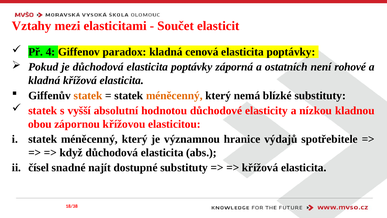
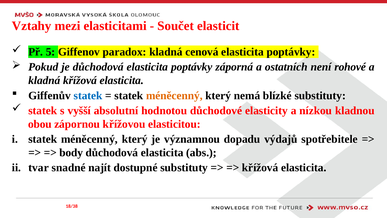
4: 4 -> 5 (50, 52)
statek colour: orange -> blue (88, 95)
hranice: hranice -> dopadu (242, 139)
když: když -> body (71, 153)
čísel: čísel -> tvar (39, 168)
